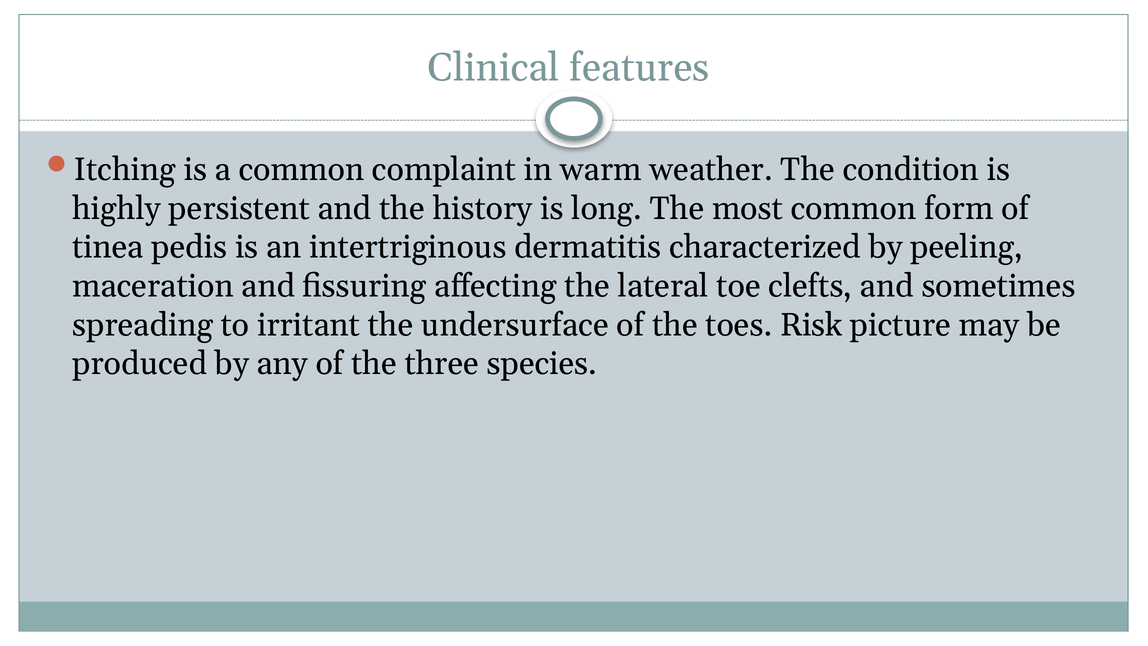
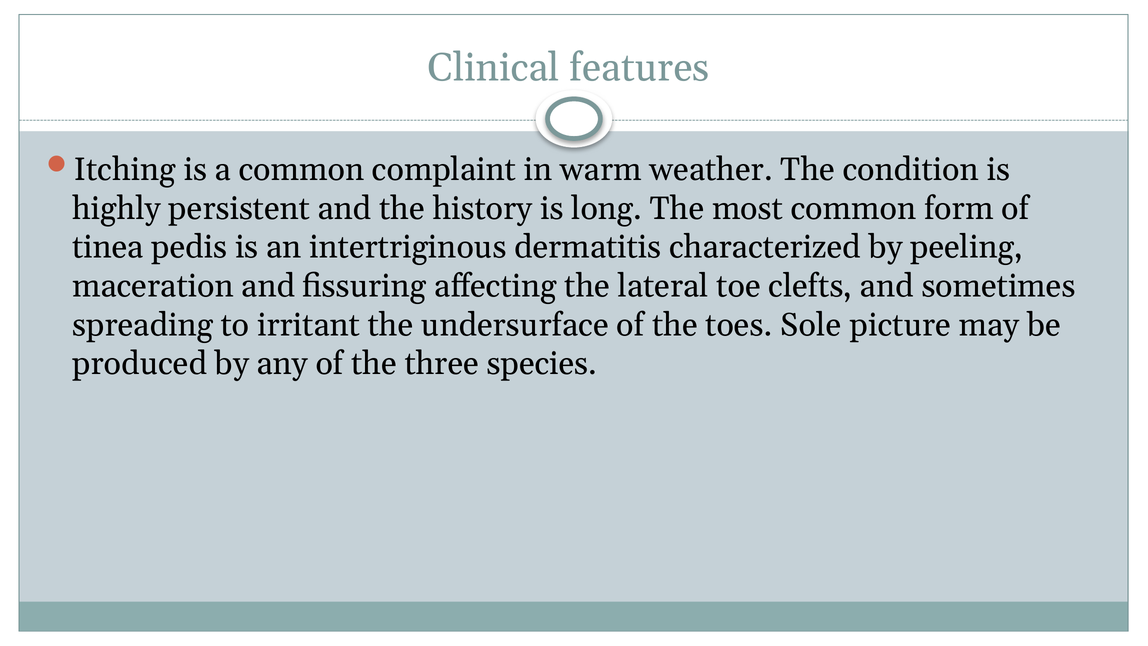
Risk: Risk -> Sole (811, 325)
